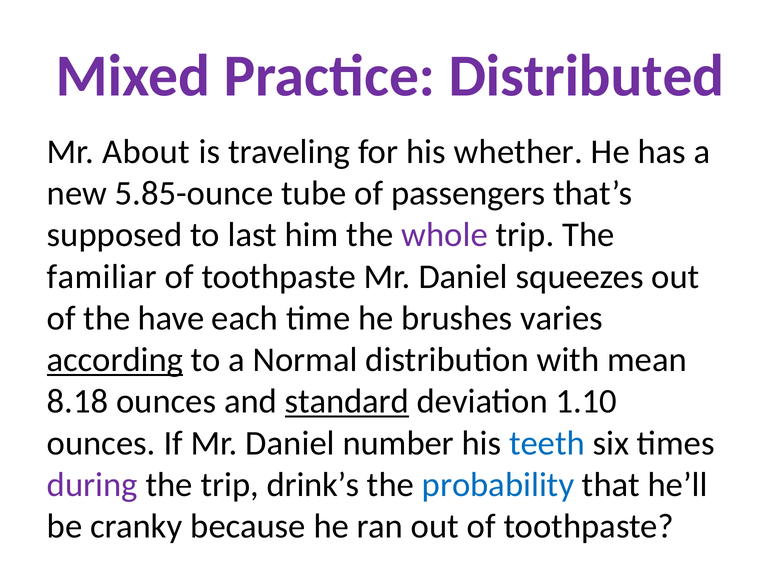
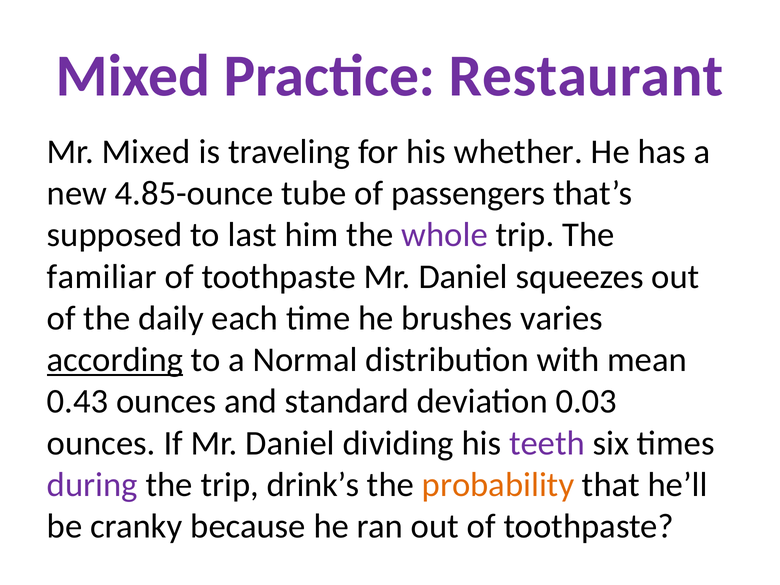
Distributed: Distributed -> Restaurant (586, 76)
Mr About: About -> Mixed (146, 152)
5.85-ounce: 5.85-ounce -> 4.85-ounce (194, 193)
have: have -> daily (171, 318)
8.18: 8.18 -> 0.43 (78, 401)
standard underline: present -> none (347, 401)
1.10: 1.10 -> 0.03 (586, 401)
number: number -> dividing (398, 443)
teeth colour: blue -> purple (547, 443)
probability colour: blue -> orange (498, 485)
